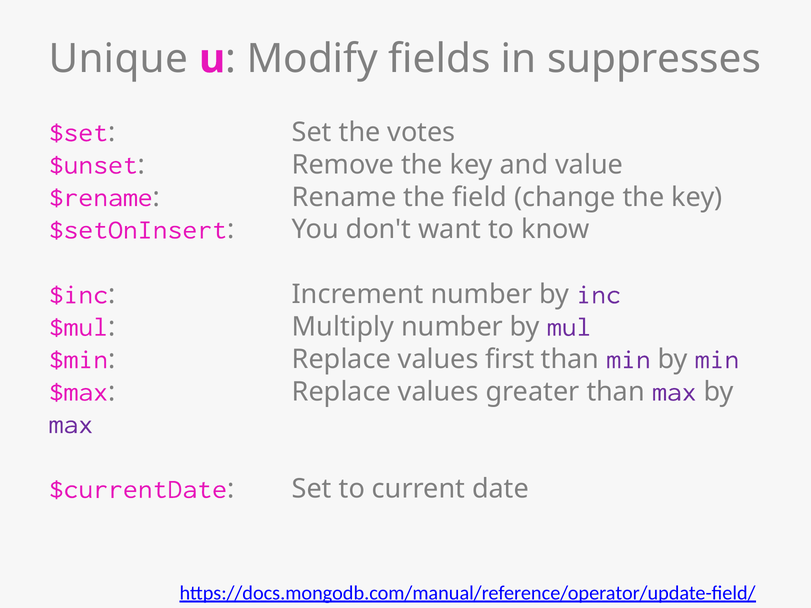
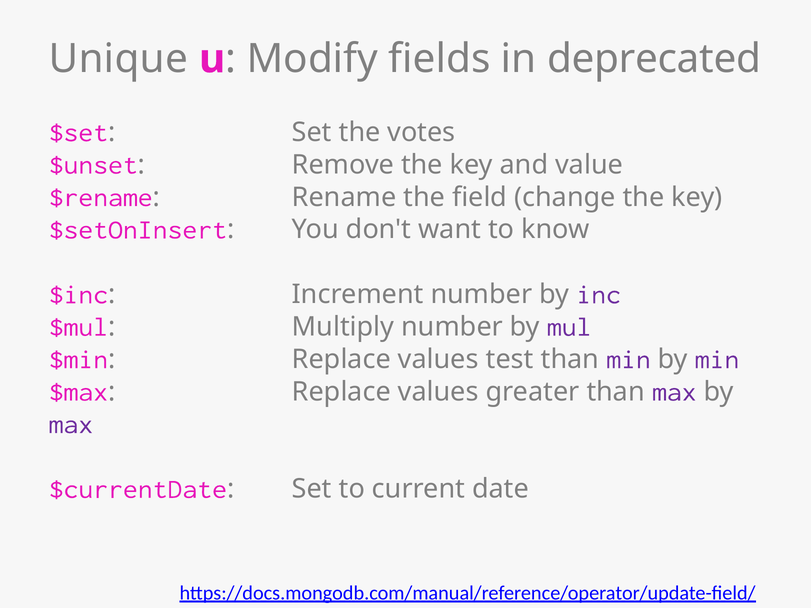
suppresses: suppresses -> deprecated (654, 59)
first: first -> test (510, 359)
